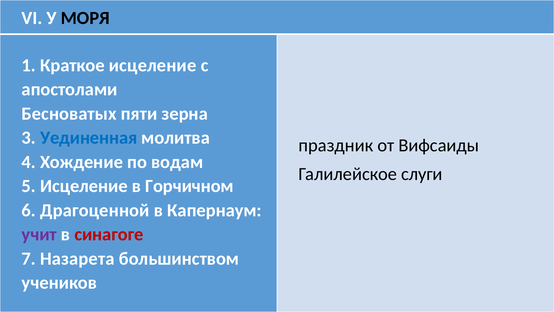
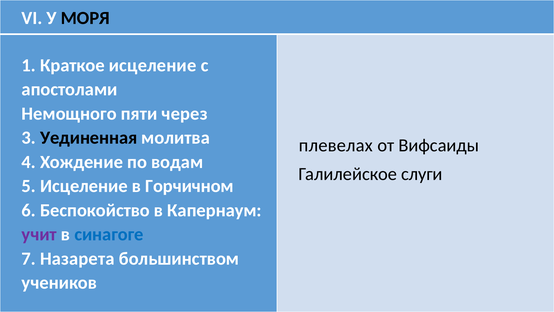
Бесноватых: Бесноватых -> Немощного (69, 113)
зерна: зерна -> через (185, 113)
Уединенная colour: blue -> black (89, 138)
праздник: праздник -> плевелах (336, 145)
Драгоценной: Драгоценной -> Беспокойство (95, 210)
синагоге colour: red -> blue (109, 234)
